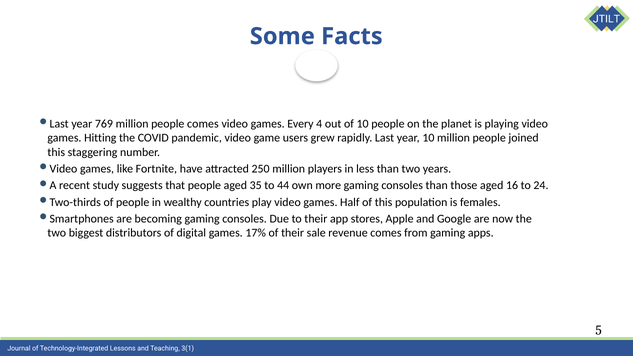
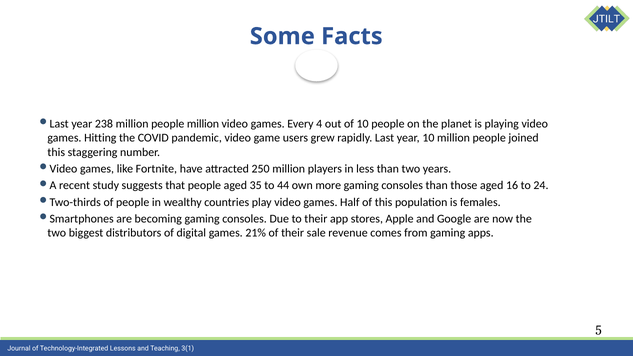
769: 769 -> 238 (104, 124)
people comes: comes -> million (203, 124)
17%: 17% -> 21% (256, 233)
